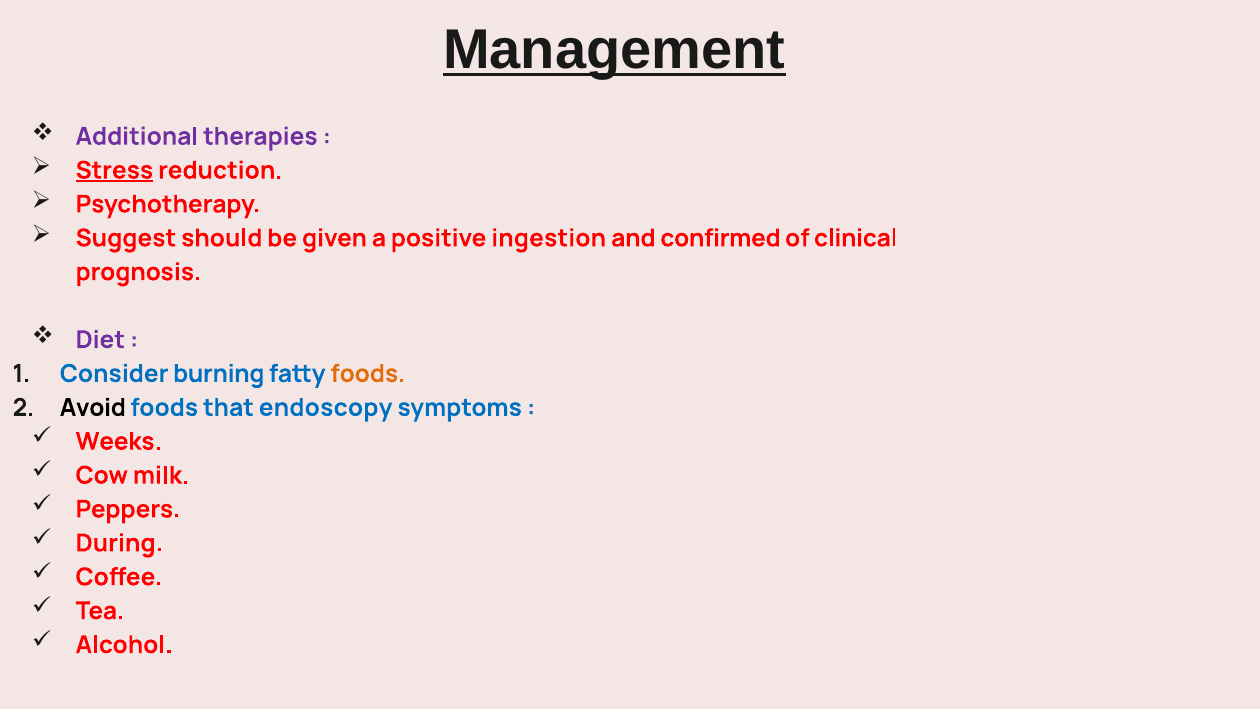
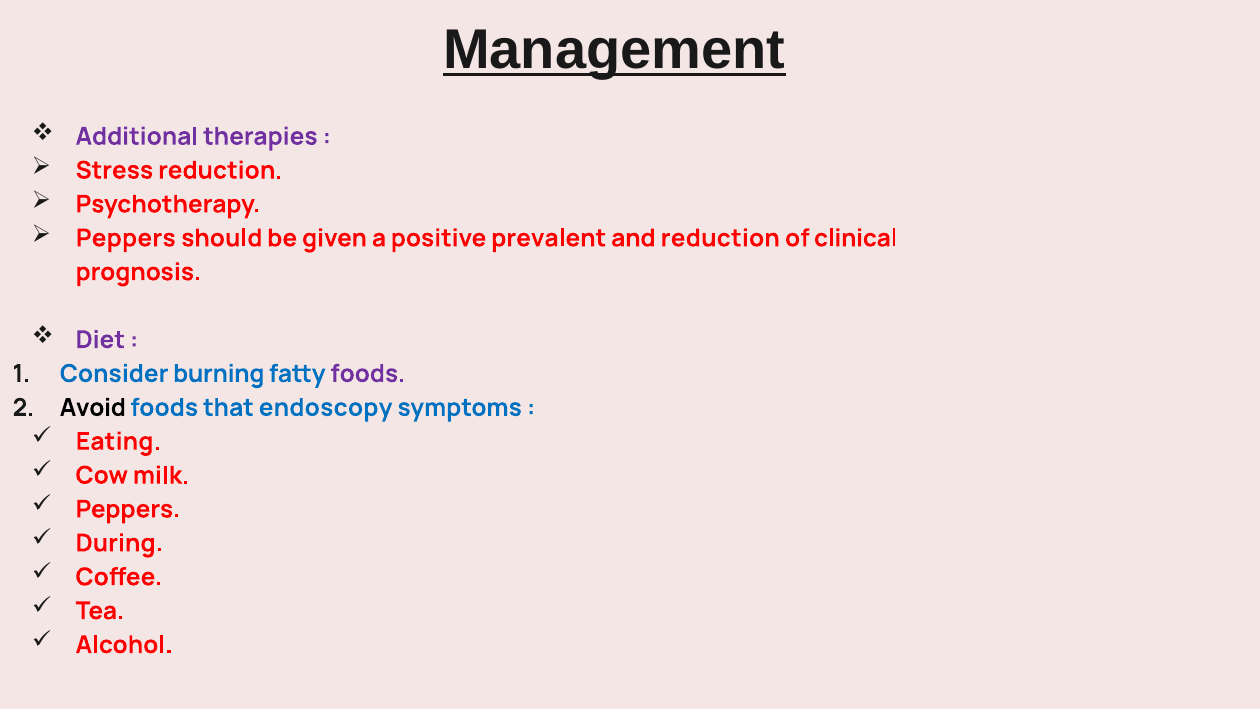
Stress underline: present -> none (114, 170)
Suggest: Suggest -> Peppers (126, 238)
ingestion: ingestion -> prevalent (549, 238)
and confirmed: confirmed -> reduction (720, 238)
foods colour: orange -> purple (368, 374)
Weeks: Weeks -> Eating (118, 441)
